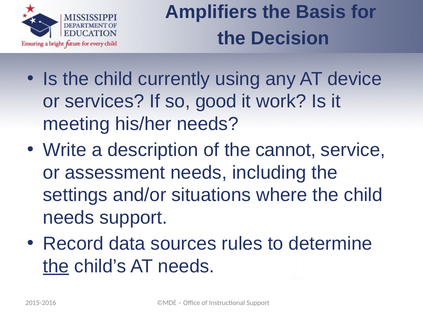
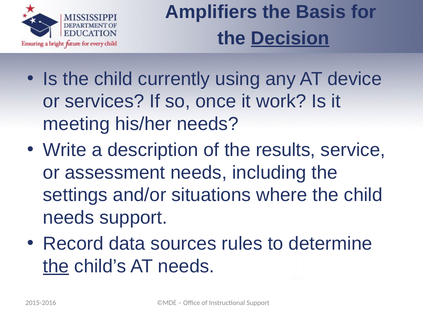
Decision underline: none -> present (290, 38)
good: good -> once (216, 101)
cannot: cannot -> results (286, 150)
